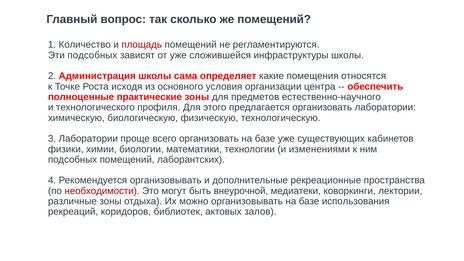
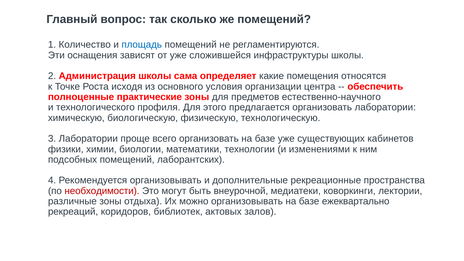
площадь colour: red -> blue (142, 45)
Эти подсобных: подсобных -> оснащения (92, 55)
использования: использования -> ежеквартально (356, 201)
